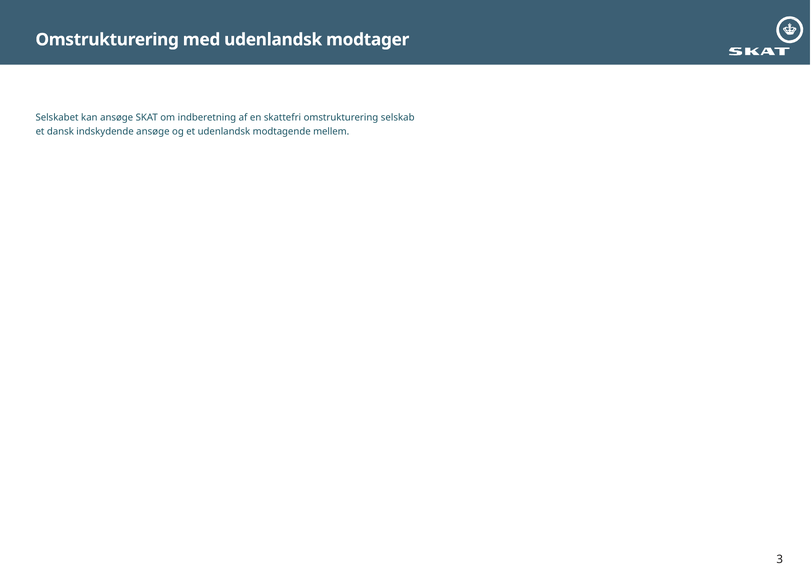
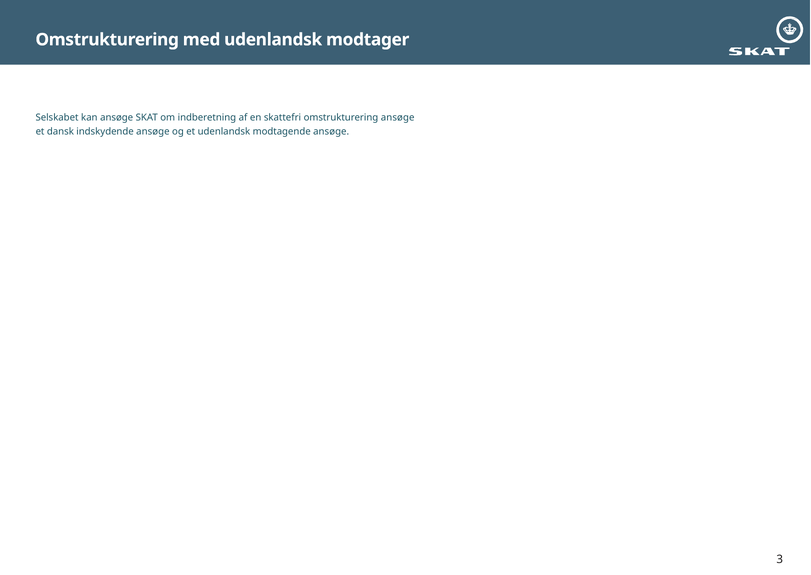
omstrukturering selskab: selskab -> ansøge (398, 118)
modtagende mellem: mellem -> ansøge (331, 131)
